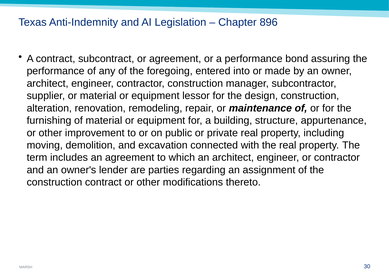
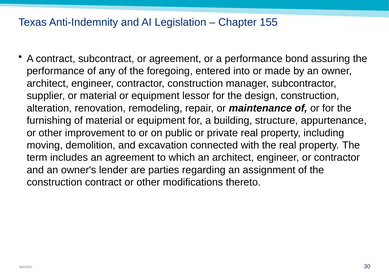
896: 896 -> 155 (269, 22)
